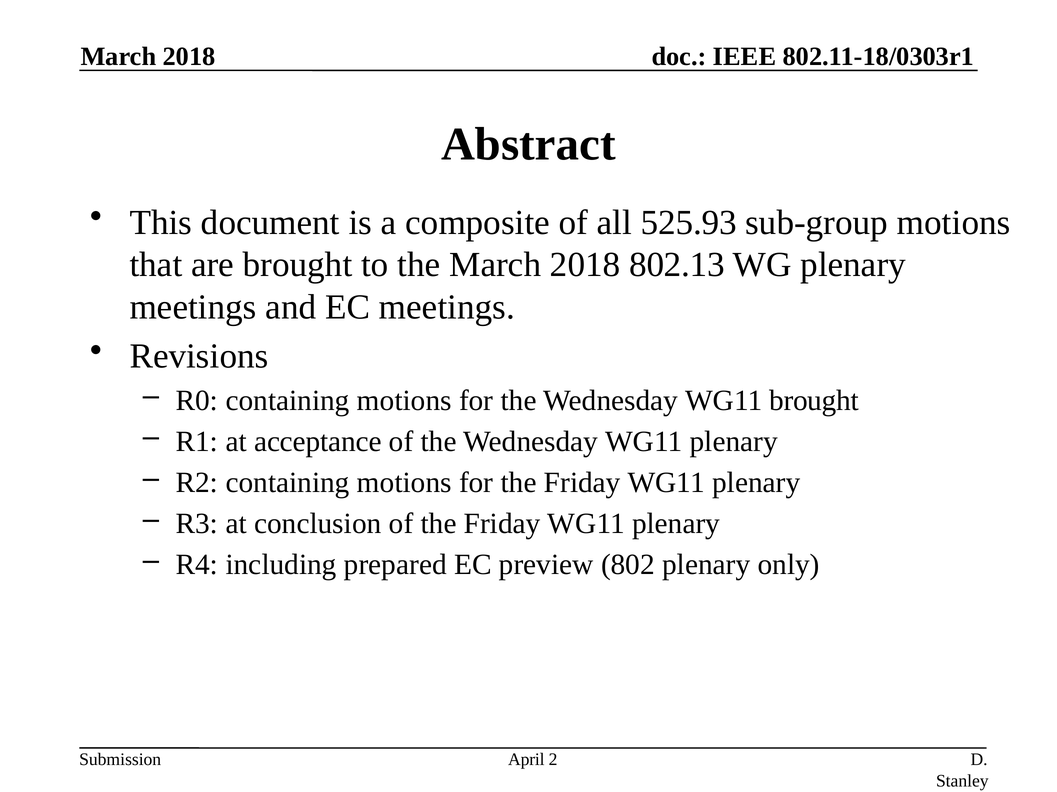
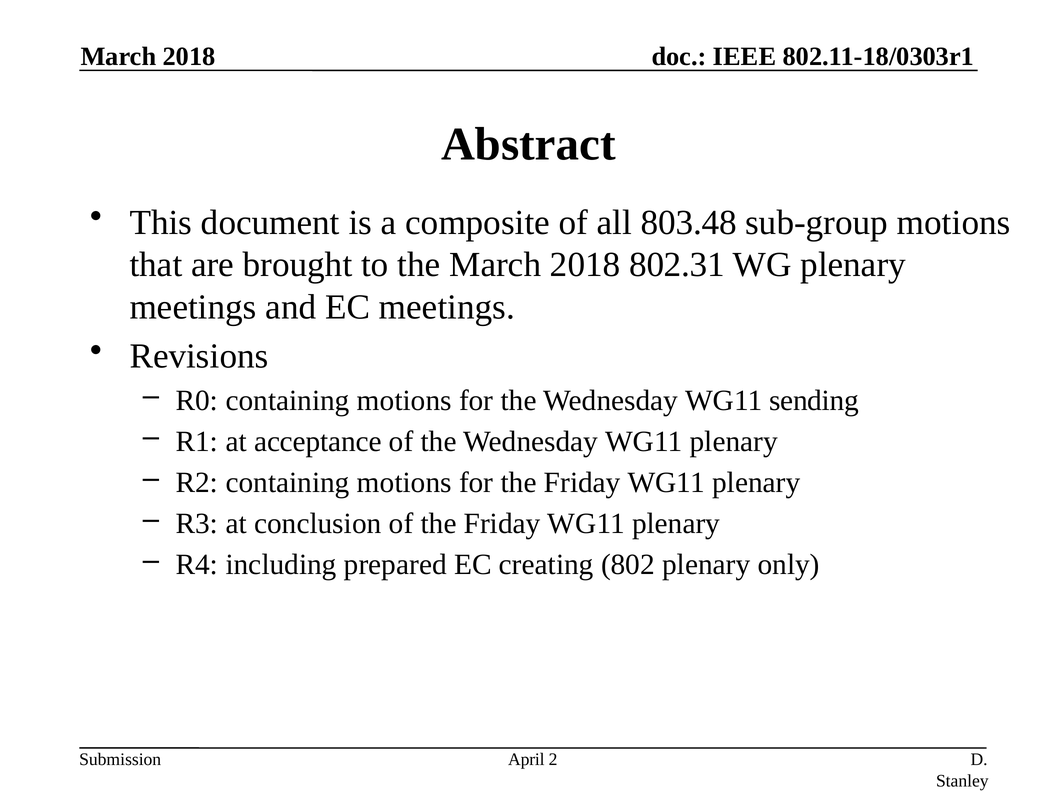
525.93: 525.93 -> 803.48 (689, 223)
802.13: 802.13 -> 802.31 (677, 265)
WG11 brought: brought -> sending (814, 401)
preview: preview -> creating (546, 565)
